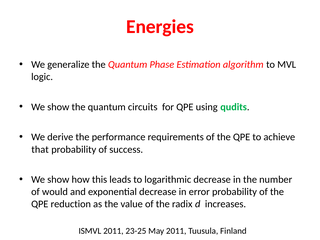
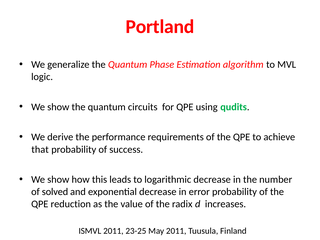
Energies: Energies -> Portland (160, 27)
would: would -> solved (55, 192)
